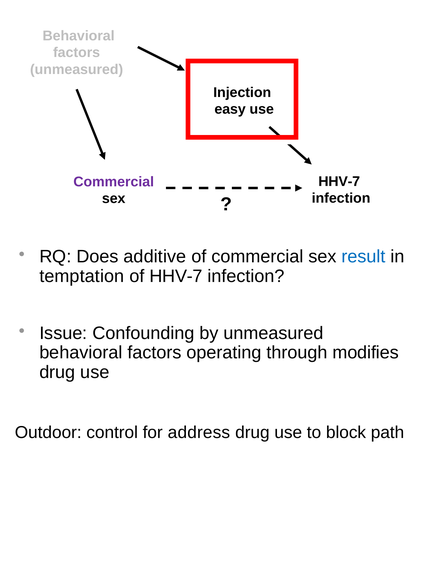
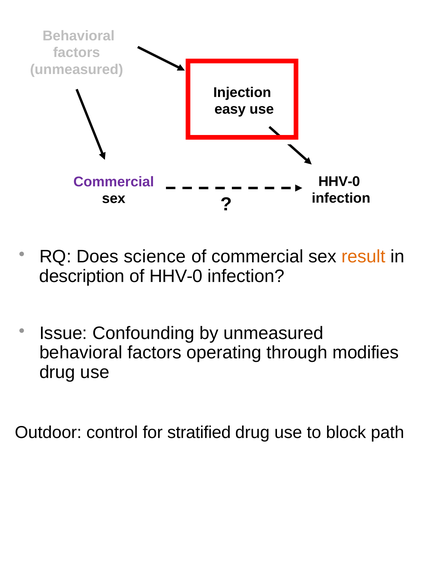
HHV-7: HHV-7 -> HHV-0 (339, 181)
additive: additive -> science (155, 257)
result colour: blue -> orange (364, 257)
temptation: temptation -> description (82, 276)
of HHV-7: HHV-7 -> HHV-0 (176, 276)
address: address -> stratified (199, 432)
